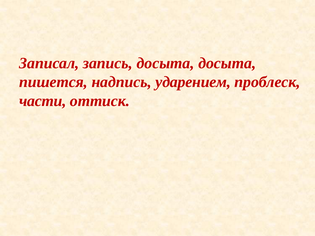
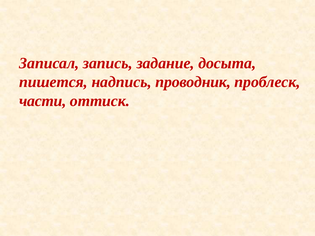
запись досыта: досыта -> задание (165, 63)
ударением: ударением -> проводник (193, 82)
